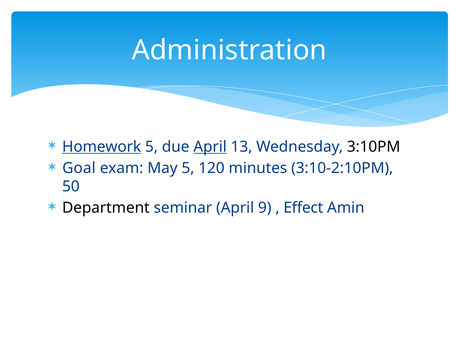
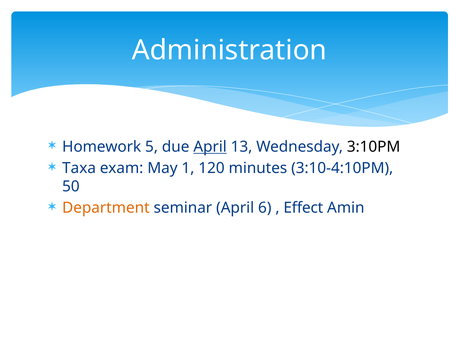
Homework underline: present -> none (102, 147)
Goal: Goal -> Taxa (79, 168)
May 5: 5 -> 1 (188, 168)
3:10-2:10PM: 3:10-2:10PM -> 3:10-4:10PM (342, 168)
Department colour: black -> orange (106, 208)
9: 9 -> 6 (265, 208)
